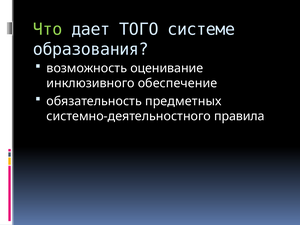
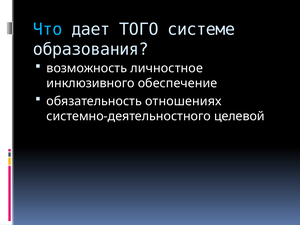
Что colour: light green -> light blue (48, 29)
оценивание: оценивание -> личностное (167, 68)
предметных: предметных -> отношениях (183, 101)
правила: правила -> целевой (239, 116)
